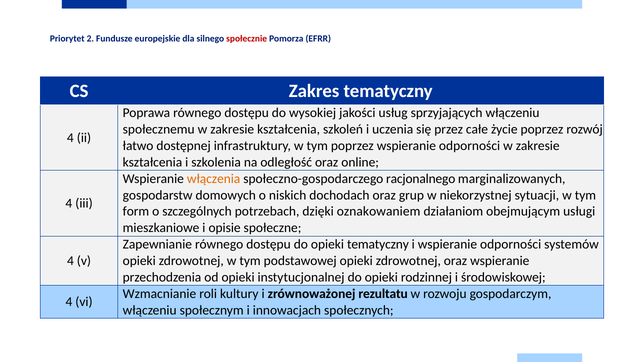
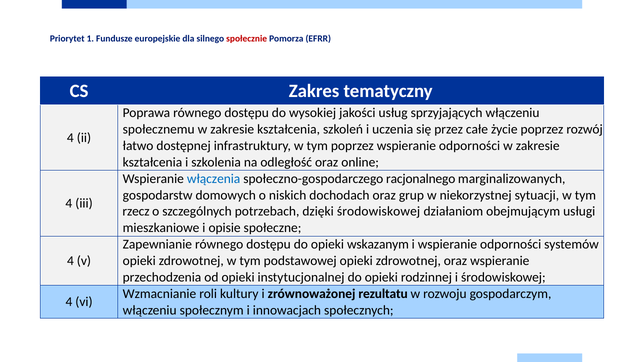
2: 2 -> 1 (90, 38)
włączenia colour: orange -> blue (214, 179)
form: form -> rzecz (136, 212)
dzięki oznakowaniem: oznakowaniem -> środowiskowej (379, 212)
opieki tematyczny: tematyczny -> wskazanym (378, 245)
